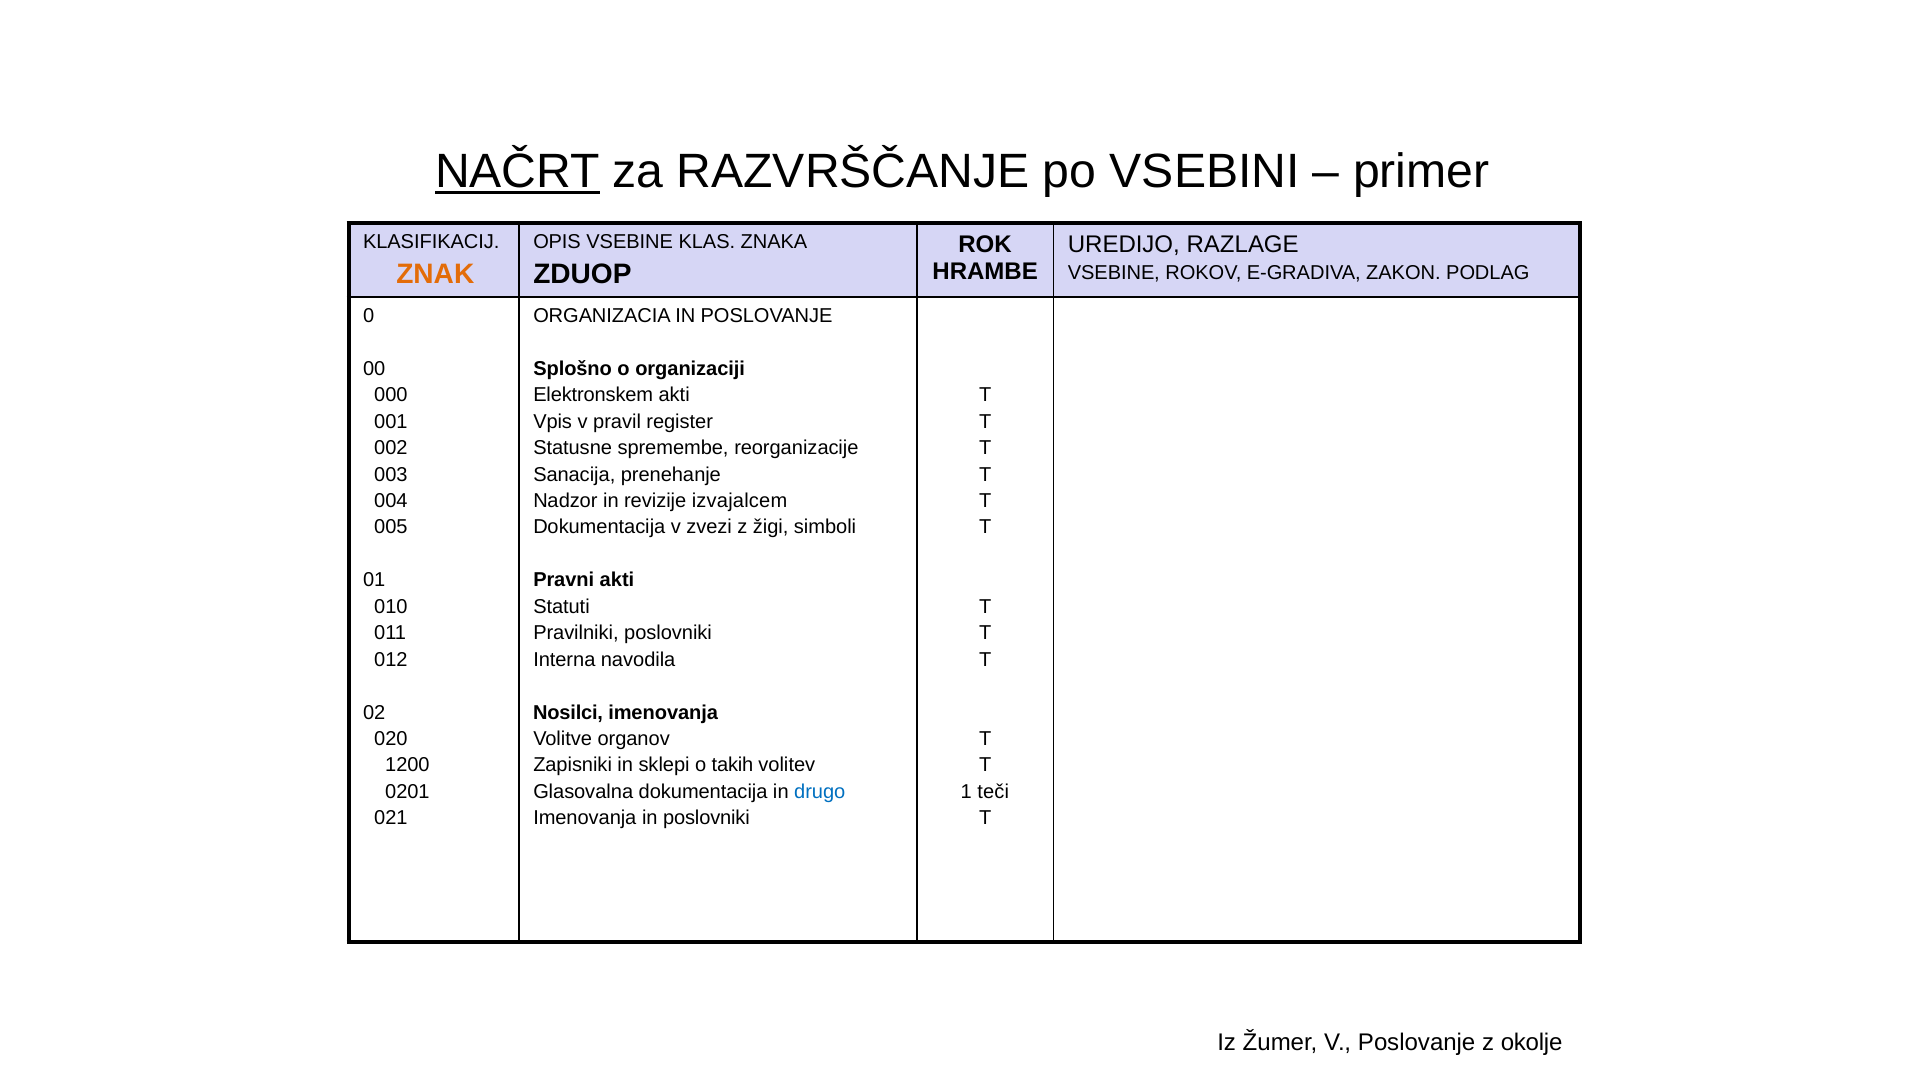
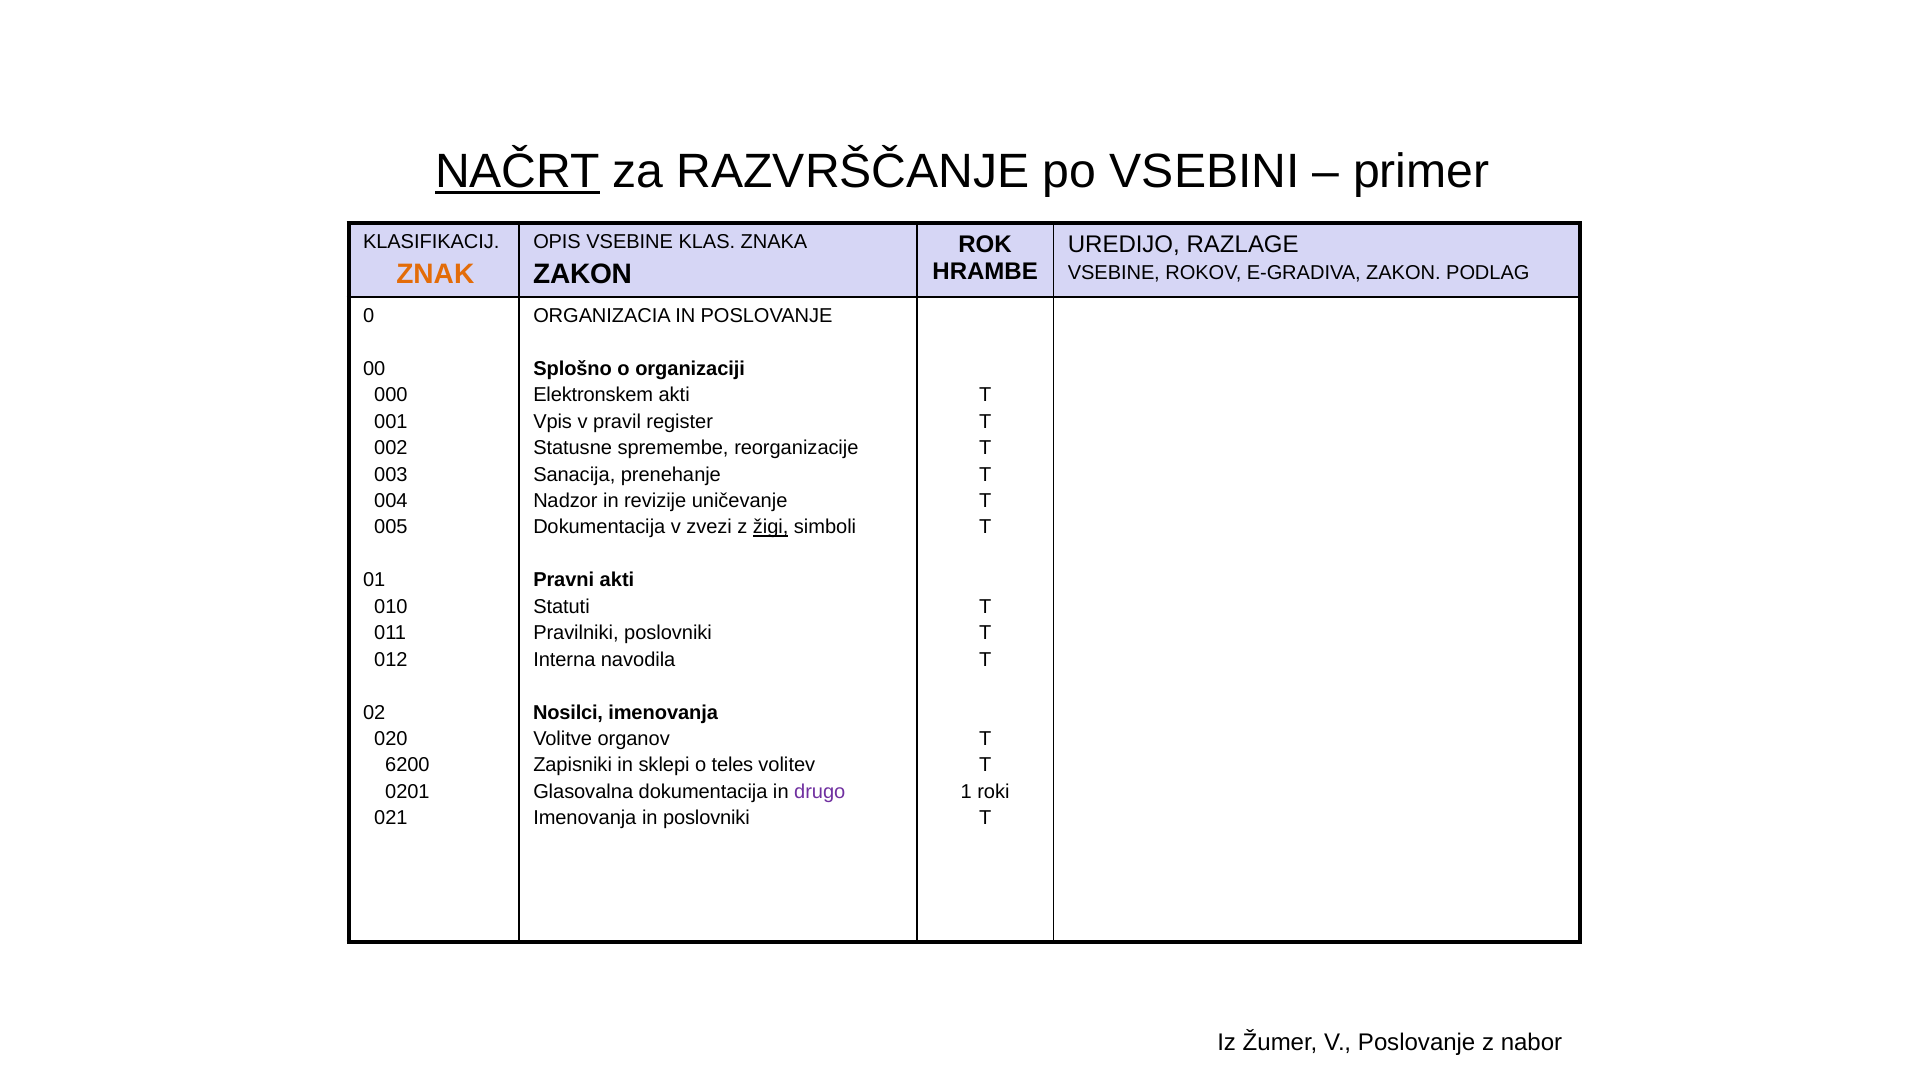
ZDUOP: ZDUOP -> ZAKON (583, 275)
izvajalcem: izvajalcem -> uničevanje (740, 501)
žigi underline: none -> present (771, 527)
1200: 1200 -> 6200 (407, 765)
takih: takih -> teles (732, 765)
drugo colour: blue -> purple (820, 792)
teči: teči -> roki (993, 792)
okolje: okolje -> nabor (1531, 1042)
